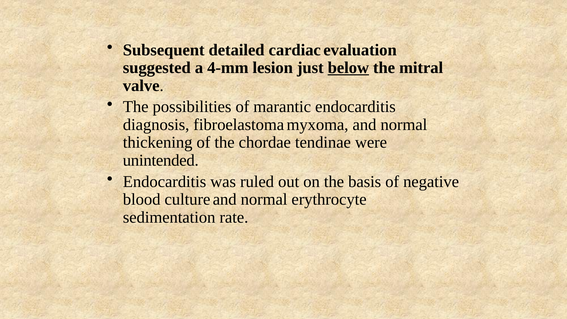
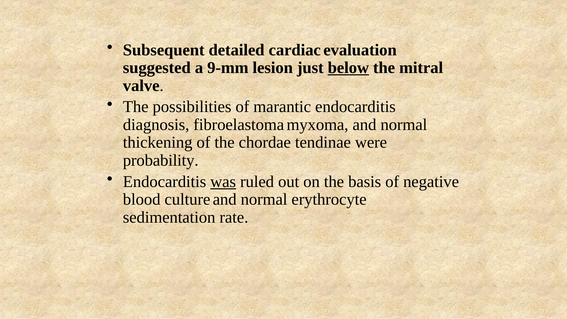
4-mm: 4-mm -> 9-mm (228, 68)
unintended: unintended -> probability (161, 160)
was underline: none -> present (223, 182)
